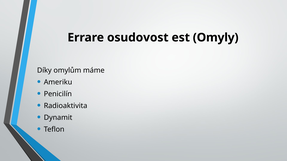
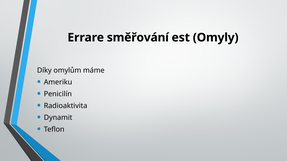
osudovost: osudovost -> směřování (138, 38)
